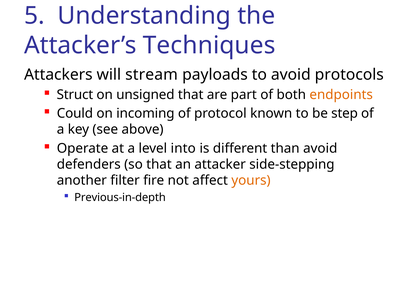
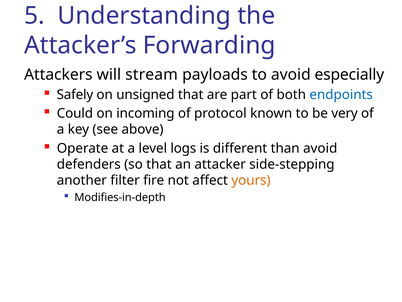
Techniques: Techniques -> Forwarding (209, 45)
protocols: protocols -> especially (349, 75)
Struct: Struct -> Safely (75, 94)
endpoints colour: orange -> blue (341, 94)
step: step -> very (345, 113)
into: into -> logs (183, 148)
Previous-in-depth: Previous-in-depth -> Modifies-in-depth (120, 197)
